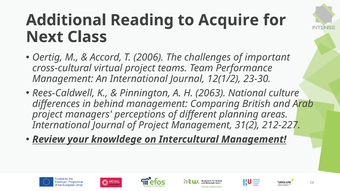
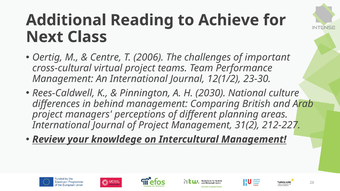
Acquire: Acquire -> Achieve (229, 20)
Accord: Accord -> Centre (106, 57)
2063: 2063 -> 2030 (211, 93)
